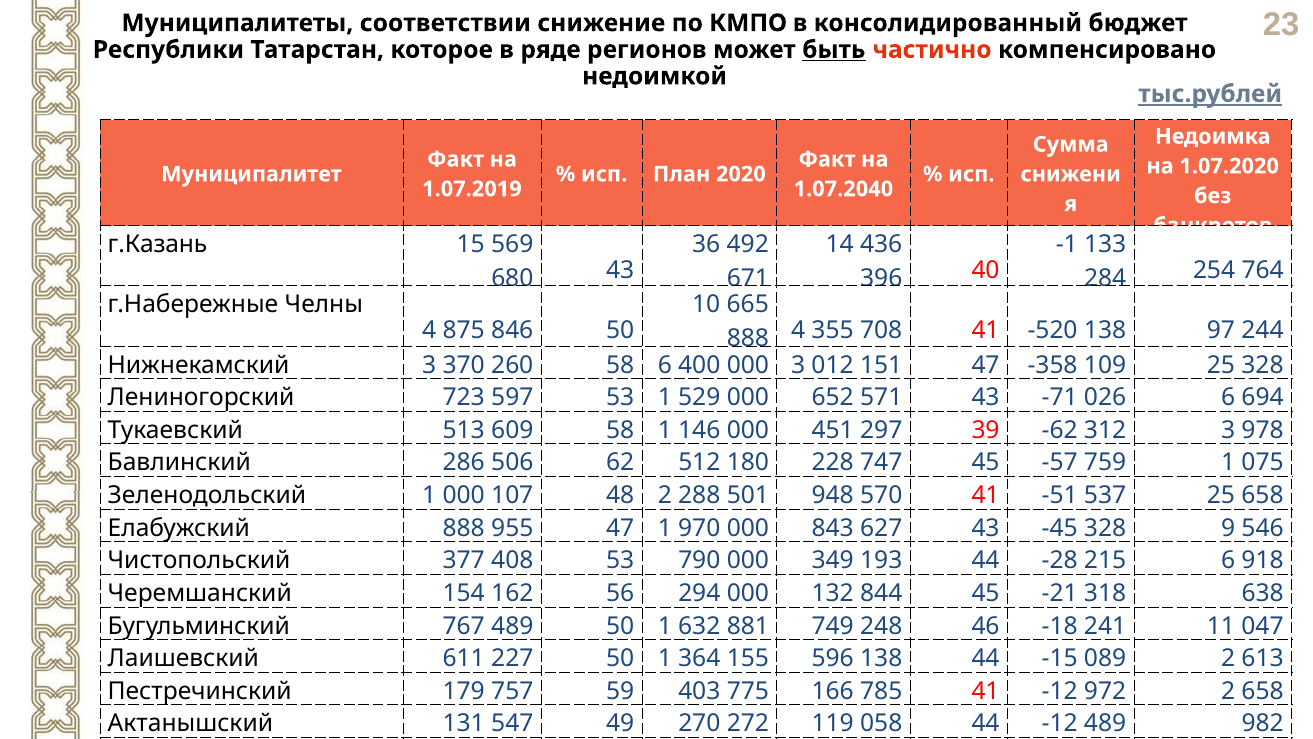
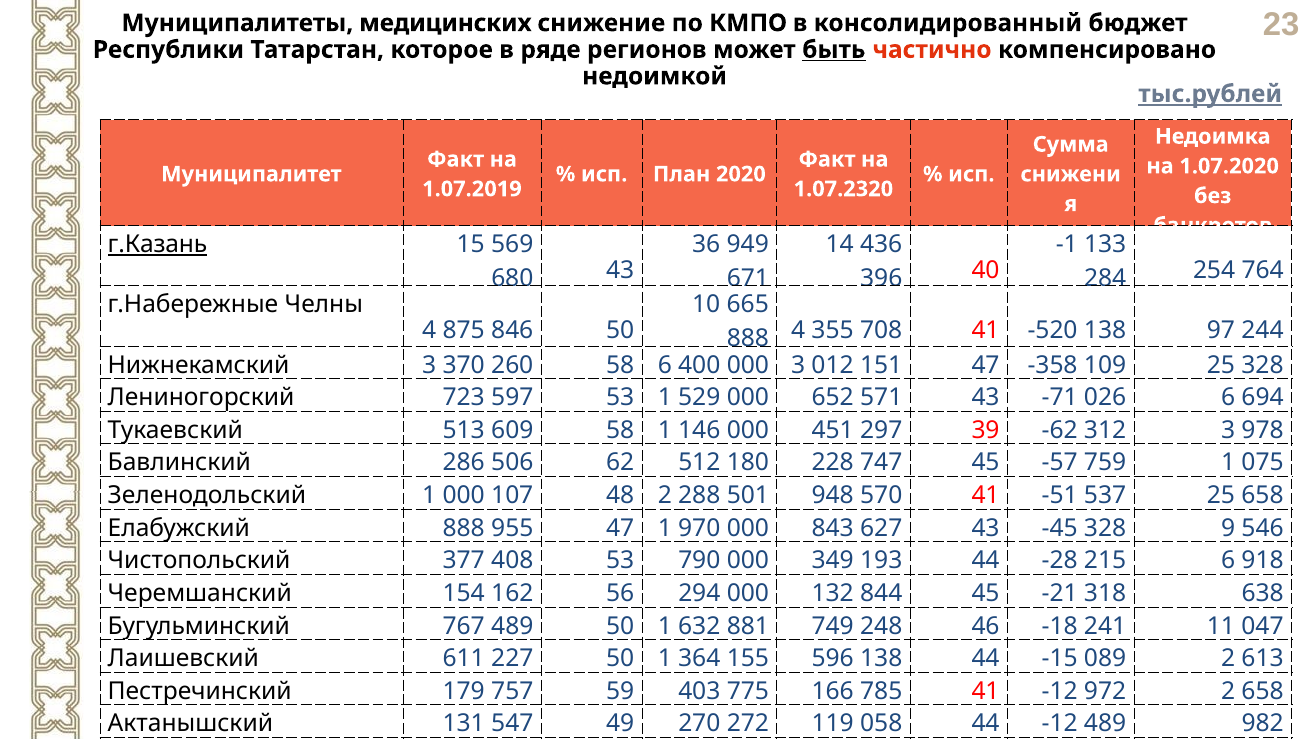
соответствии: соответствии -> медицинских (445, 23)
1.07.2040: 1.07.2040 -> 1.07.2320 (843, 189)
г.Казань underline: none -> present (158, 244)
492: 492 -> 949 (748, 244)
